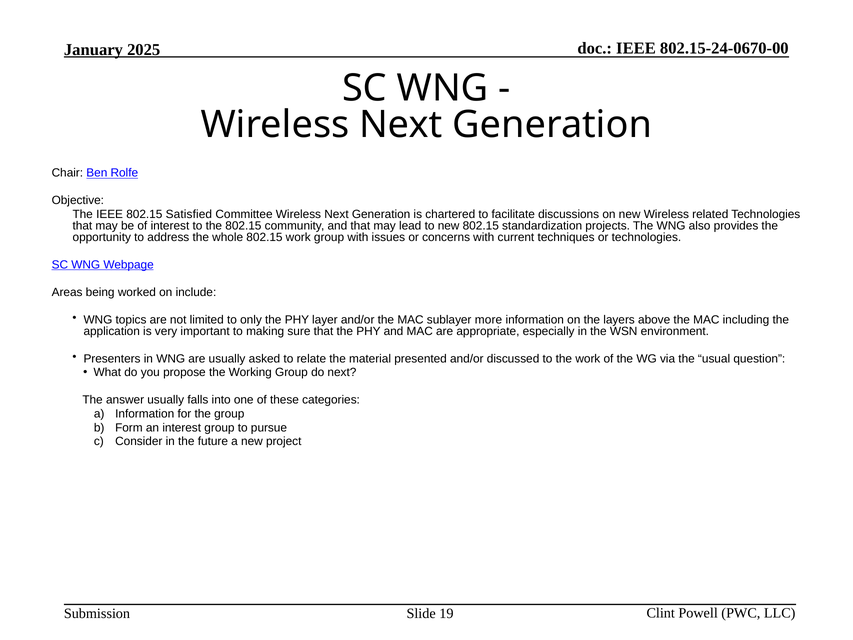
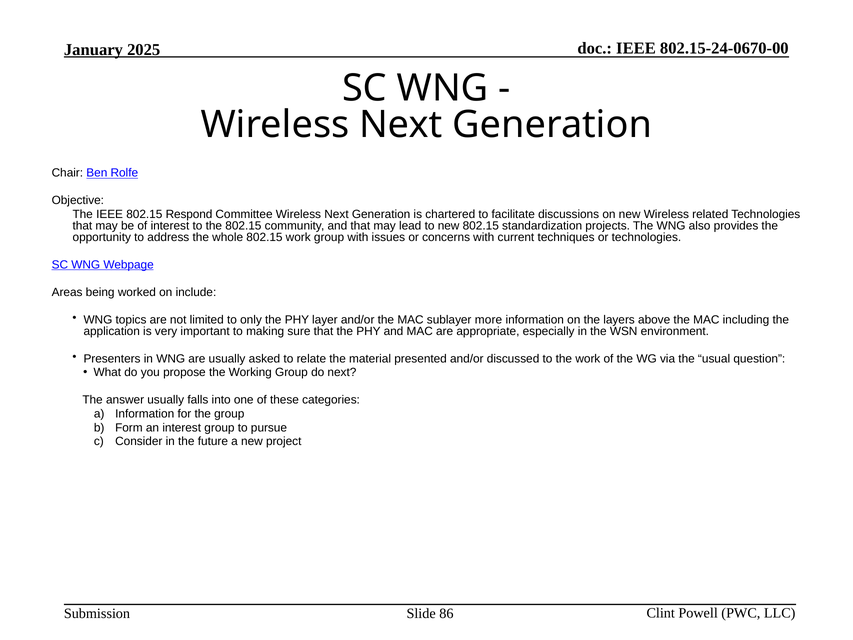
Satisfied: Satisfied -> Respond (189, 214)
19: 19 -> 86 (446, 614)
